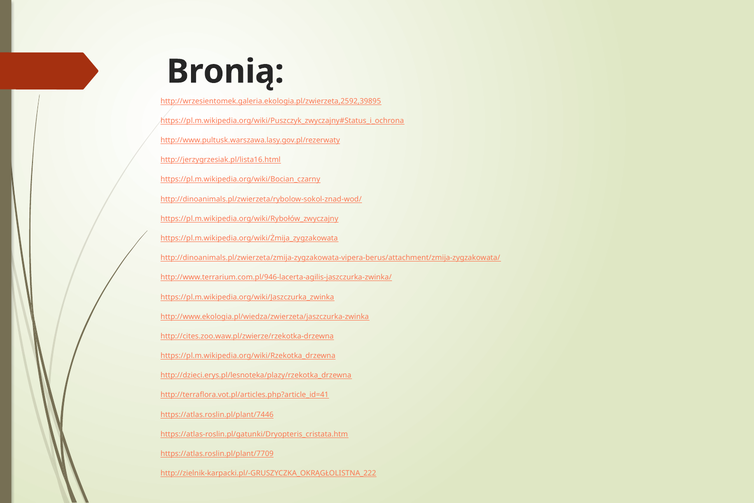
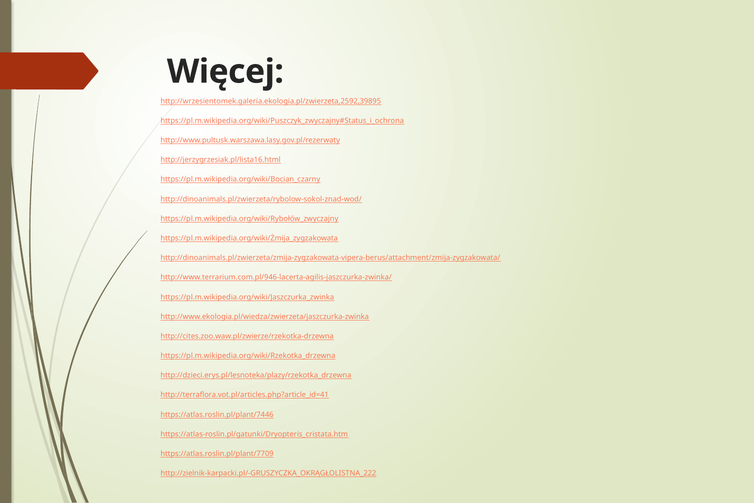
Bronią: Bronią -> Więcej (225, 72)
